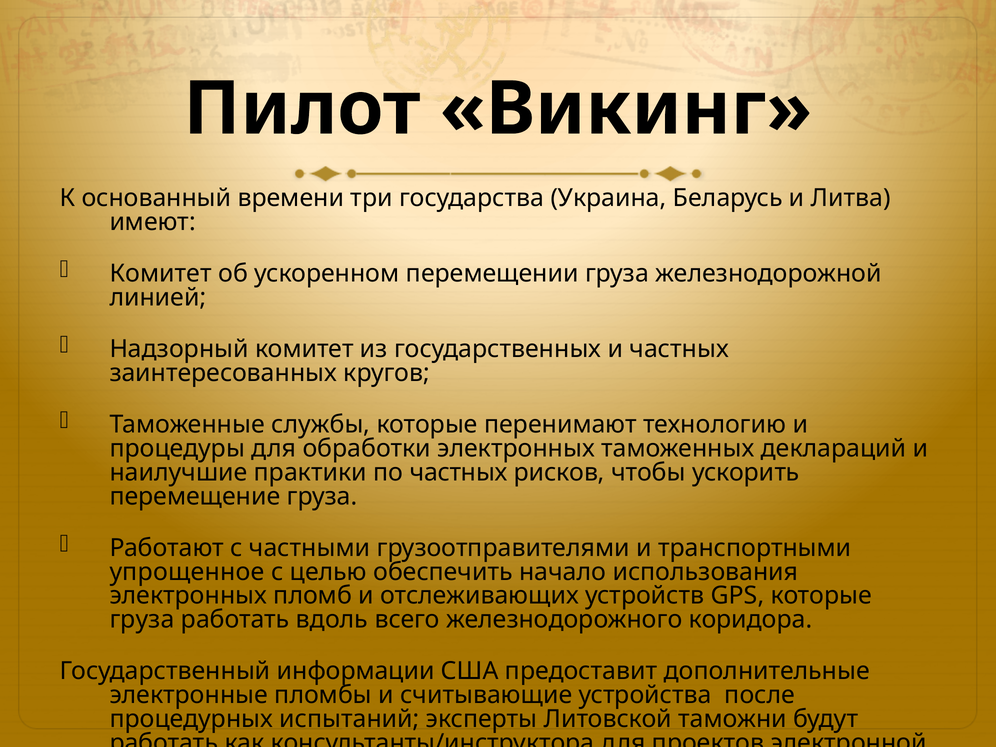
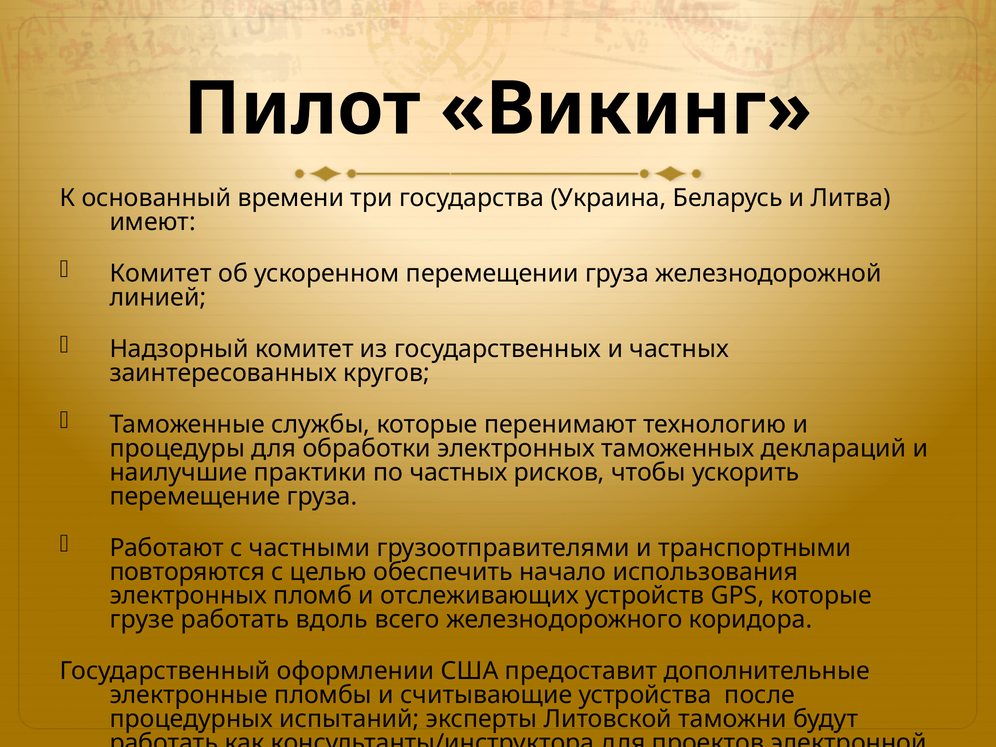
упрощенное: упрощенное -> повторяются (187, 572)
груза: груза -> грузе (142, 620)
информации: информации -> оформлении (356, 671)
